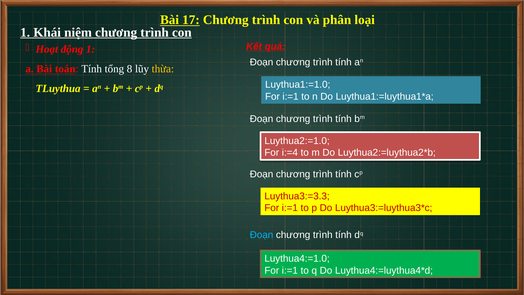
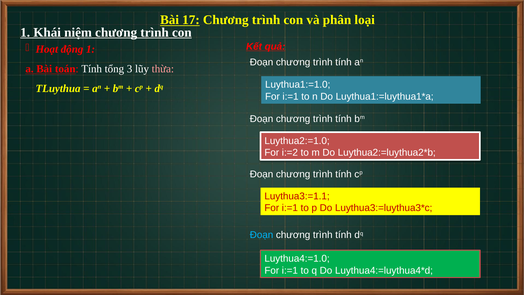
8: 8 -> 3 (130, 69)
thừa colour: yellow -> pink (163, 69)
i:=4: i:=4 -> i:=2 (290, 152)
Luythua3:=3.3: Luythua3:=3.3 -> Luythua3:=1.1 (297, 196)
